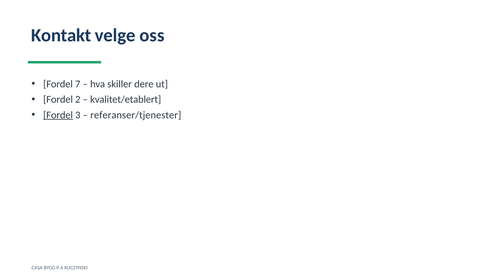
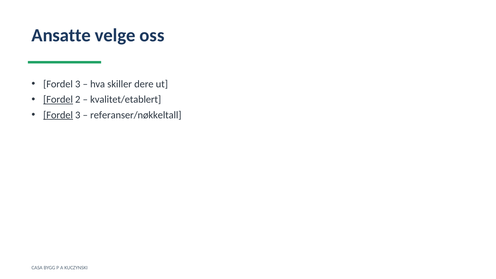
Kontakt: Kontakt -> Ansatte (61, 35)
7: 7 -> 3 (78, 84)
Fordel underline: none -> present (58, 100)
referanser/tjenester: referanser/tjenester -> referanser/nøkkeltall (136, 115)
